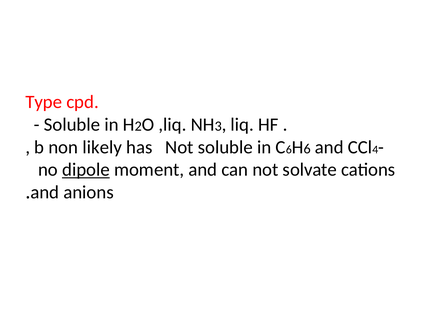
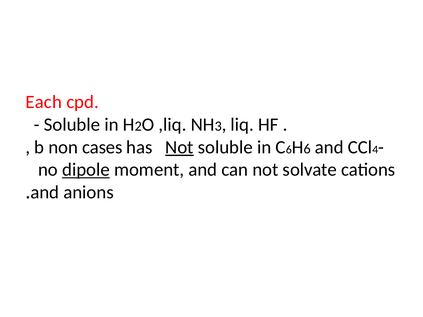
Type: Type -> Each (44, 102)
likely: likely -> cases (102, 147)
Not underline: none -> present (179, 147)
